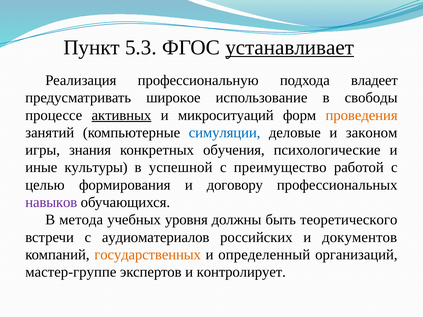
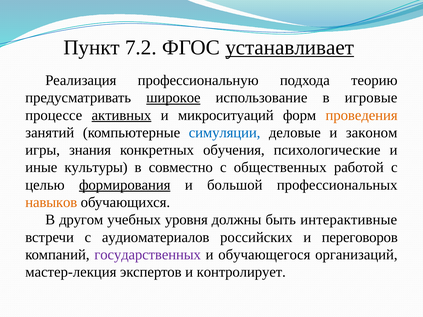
5.3: 5.3 -> 7.2 (141, 47)
владеет: владеет -> теорию (374, 80)
широкое underline: none -> present (173, 98)
свободы: свободы -> игровые (371, 98)
успешной: успешной -> совместно (181, 168)
преимущество: преимущество -> общественных (280, 168)
формирования underline: none -> present (125, 185)
договору: договору -> большой (235, 185)
навыков colour: purple -> orange (51, 202)
метода: метода -> другом (81, 220)
теоретического: теоретического -> интерактивные (349, 220)
документов: документов -> переговоров (360, 237)
государственных colour: orange -> purple (148, 255)
определенный: определенный -> обучающегося (264, 255)
мастер-группе: мастер-группе -> мастер-лекция (71, 272)
